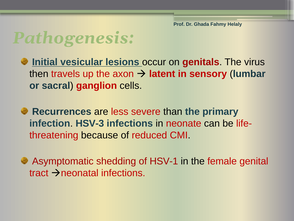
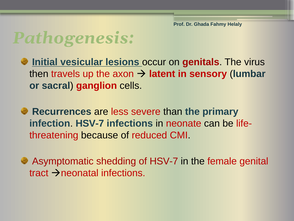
infection HSV-3: HSV-3 -> HSV-7 (90, 123)
of HSV-1: HSV-1 -> HSV-7 (164, 161)
